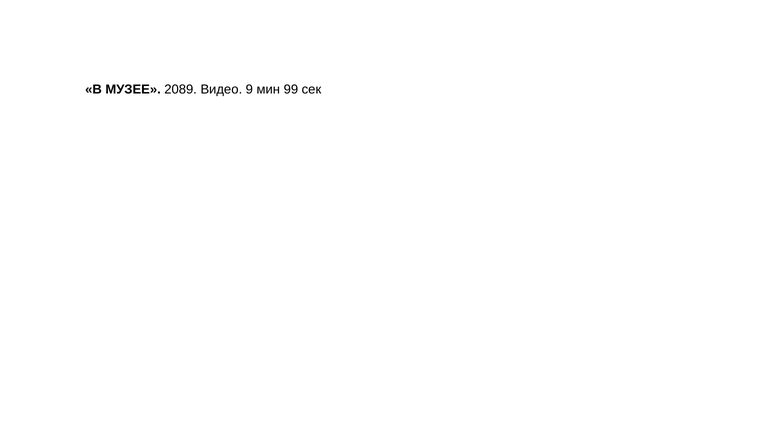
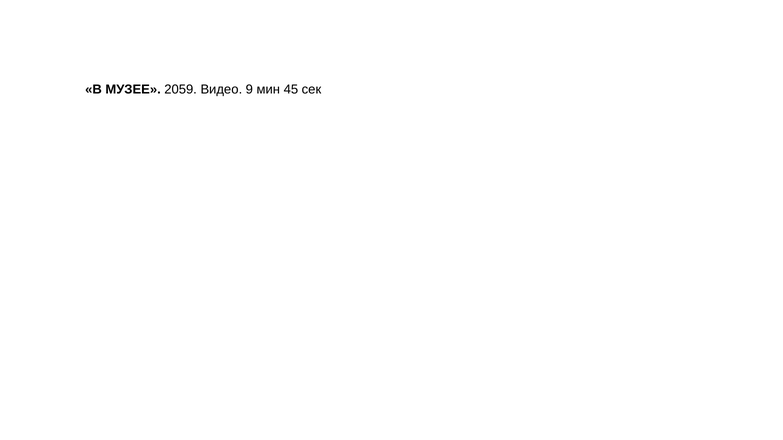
2089: 2089 -> 2059 (181, 89)
99: 99 -> 45 (291, 89)
